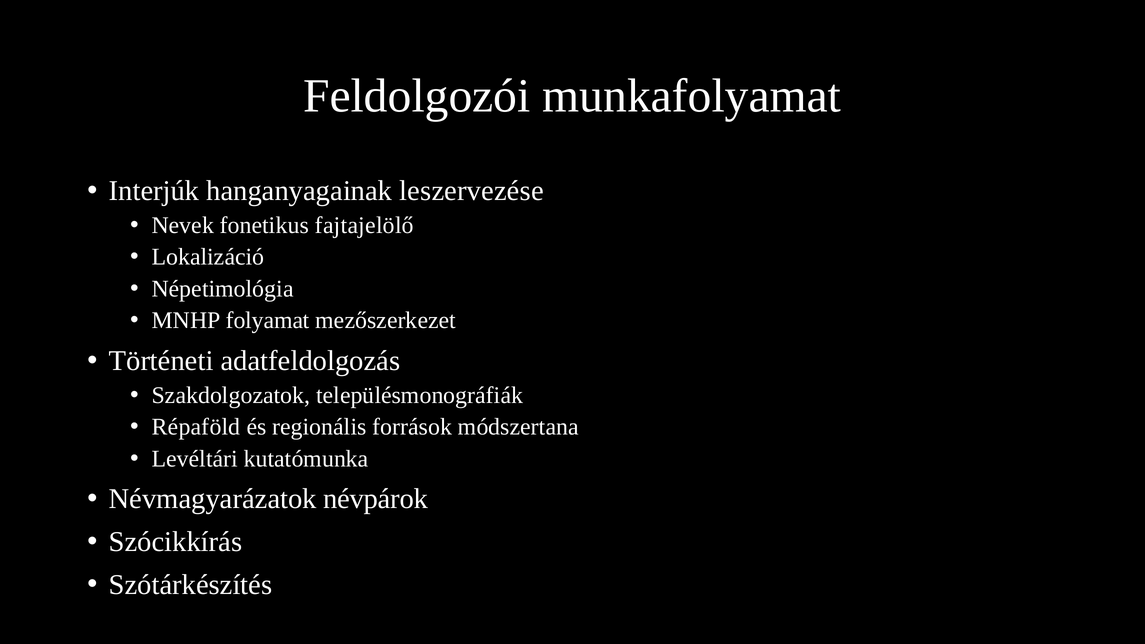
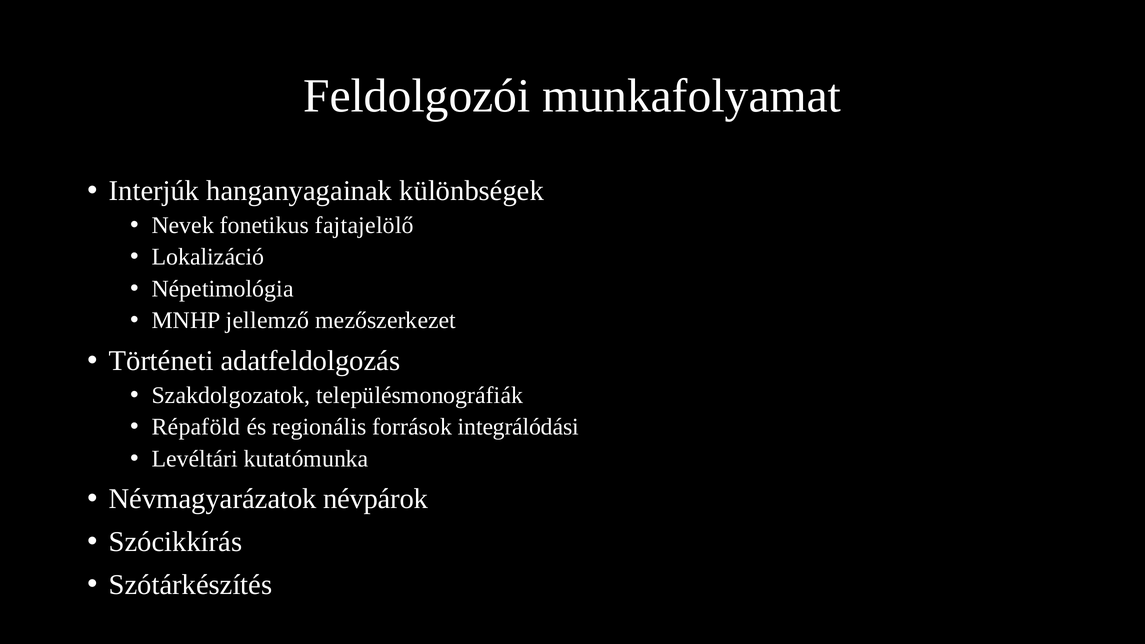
leszervezése: leszervezése -> különbségek (472, 191)
folyamat: folyamat -> jellemző (268, 321)
módszertana: módszertana -> integrálódási (518, 427)
